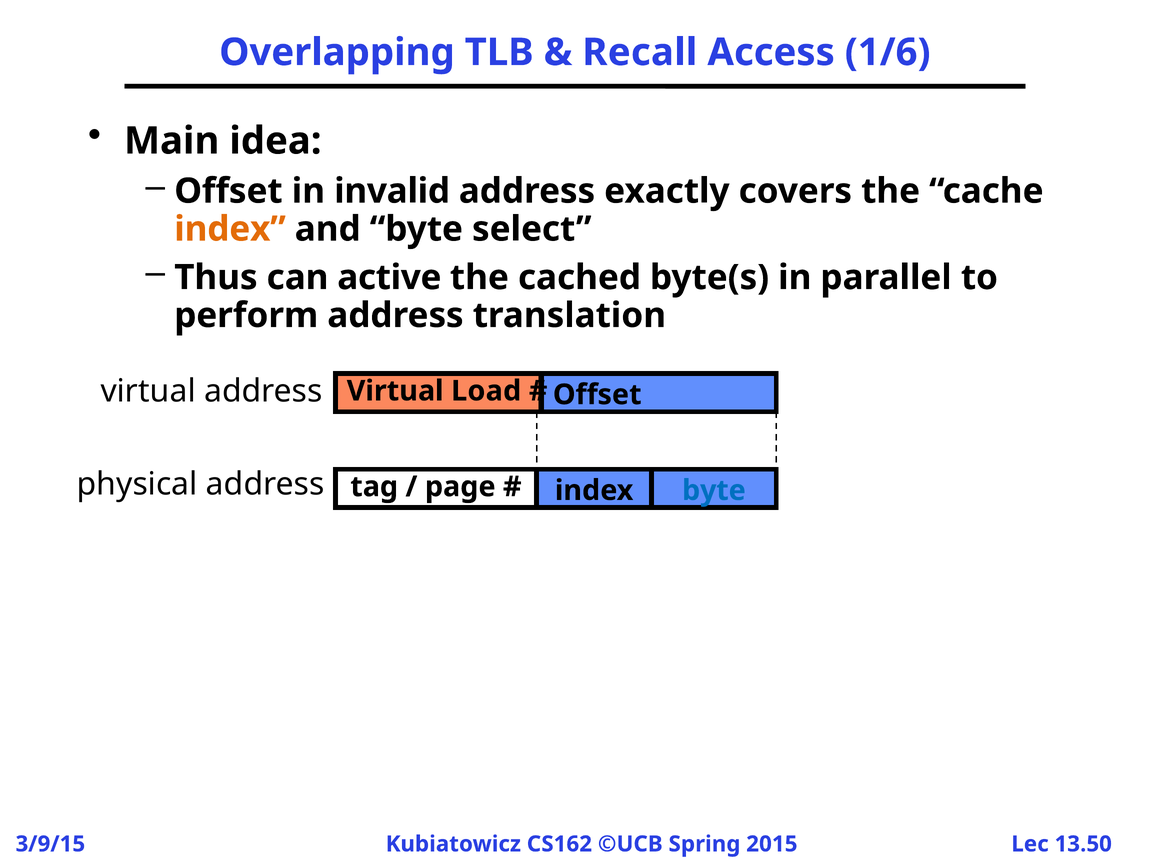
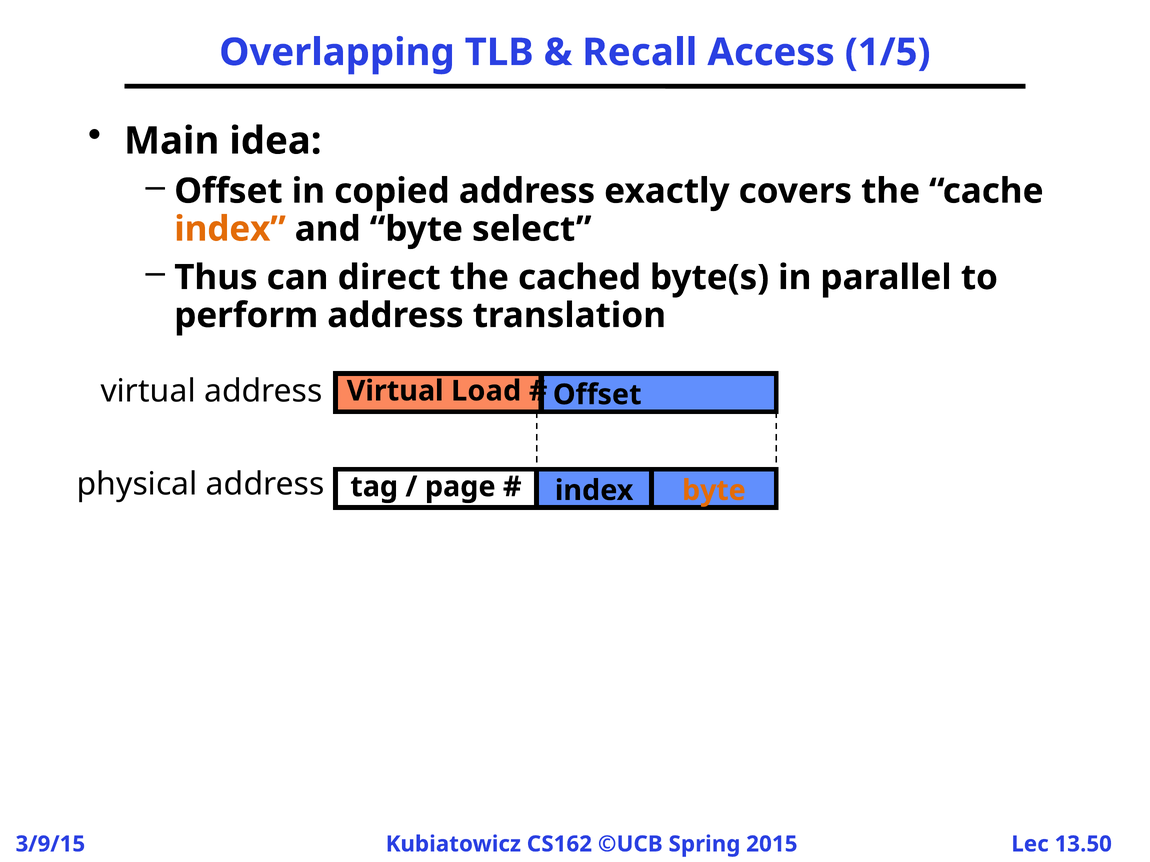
1/6: 1/6 -> 1/5 (888, 52)
invalid: invalid -> copied (392, 191)
active: active -> direct (389, 278)
byte colour: blue -> orange (714, 491)
